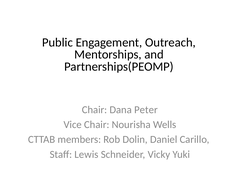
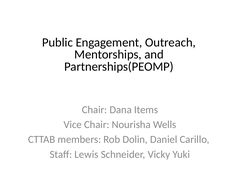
Peter: Peter -> Items (146, 109)
